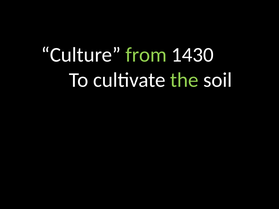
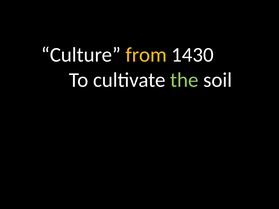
from colour: light green -> yellow (146, 55)
